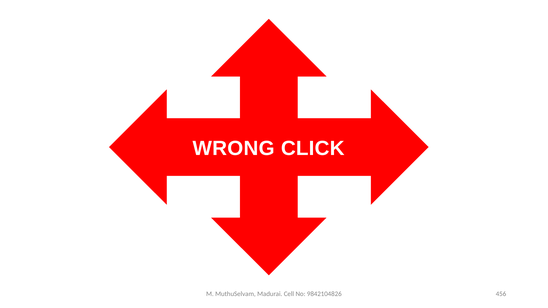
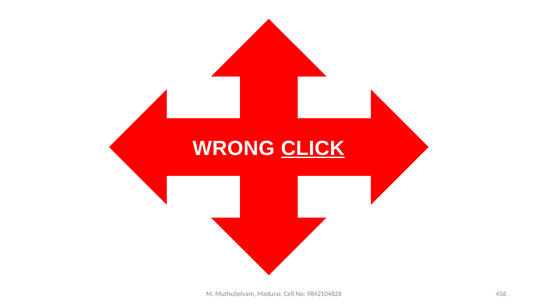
CLICK underline: none -> present (313, 149)
